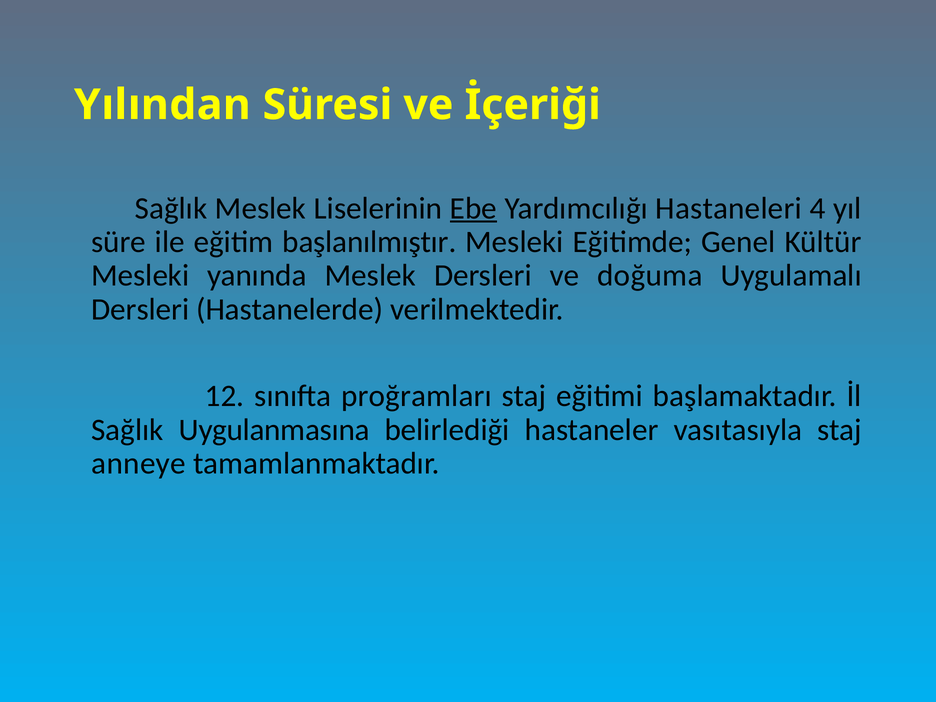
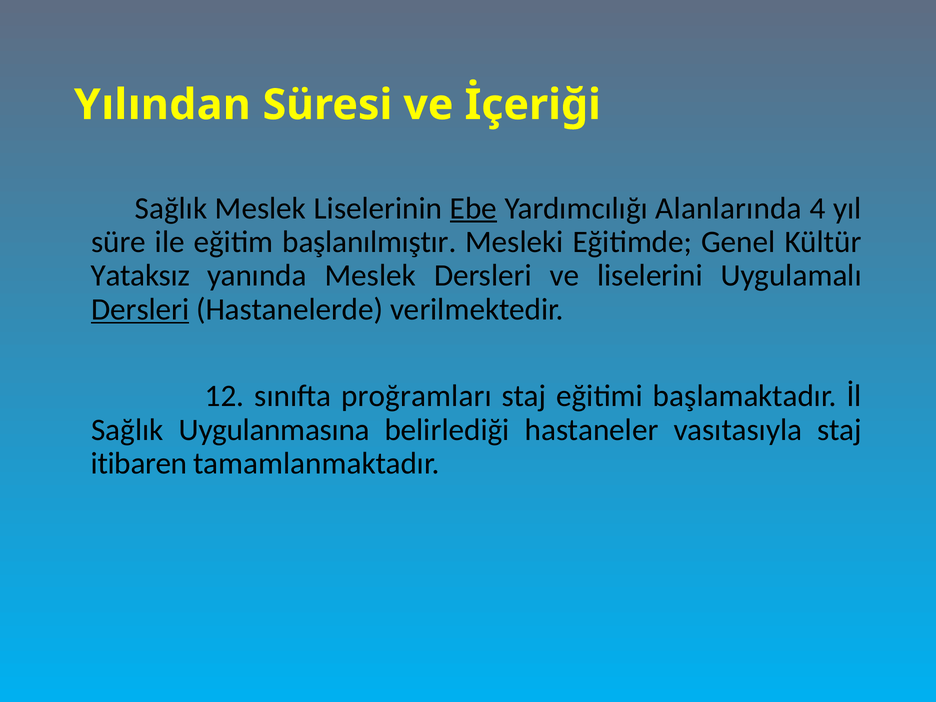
Hastaneleri: Hastaneleri -> Alanlarında (729, 208)
Mesleki: Mesleki -> Yataksız (140, 276)
doğuma: doğuma -> liselerini (650, 276)
Dersleri underline: none -> present (140, 309)
anneye: anneye -> itibaren (139, 464)
